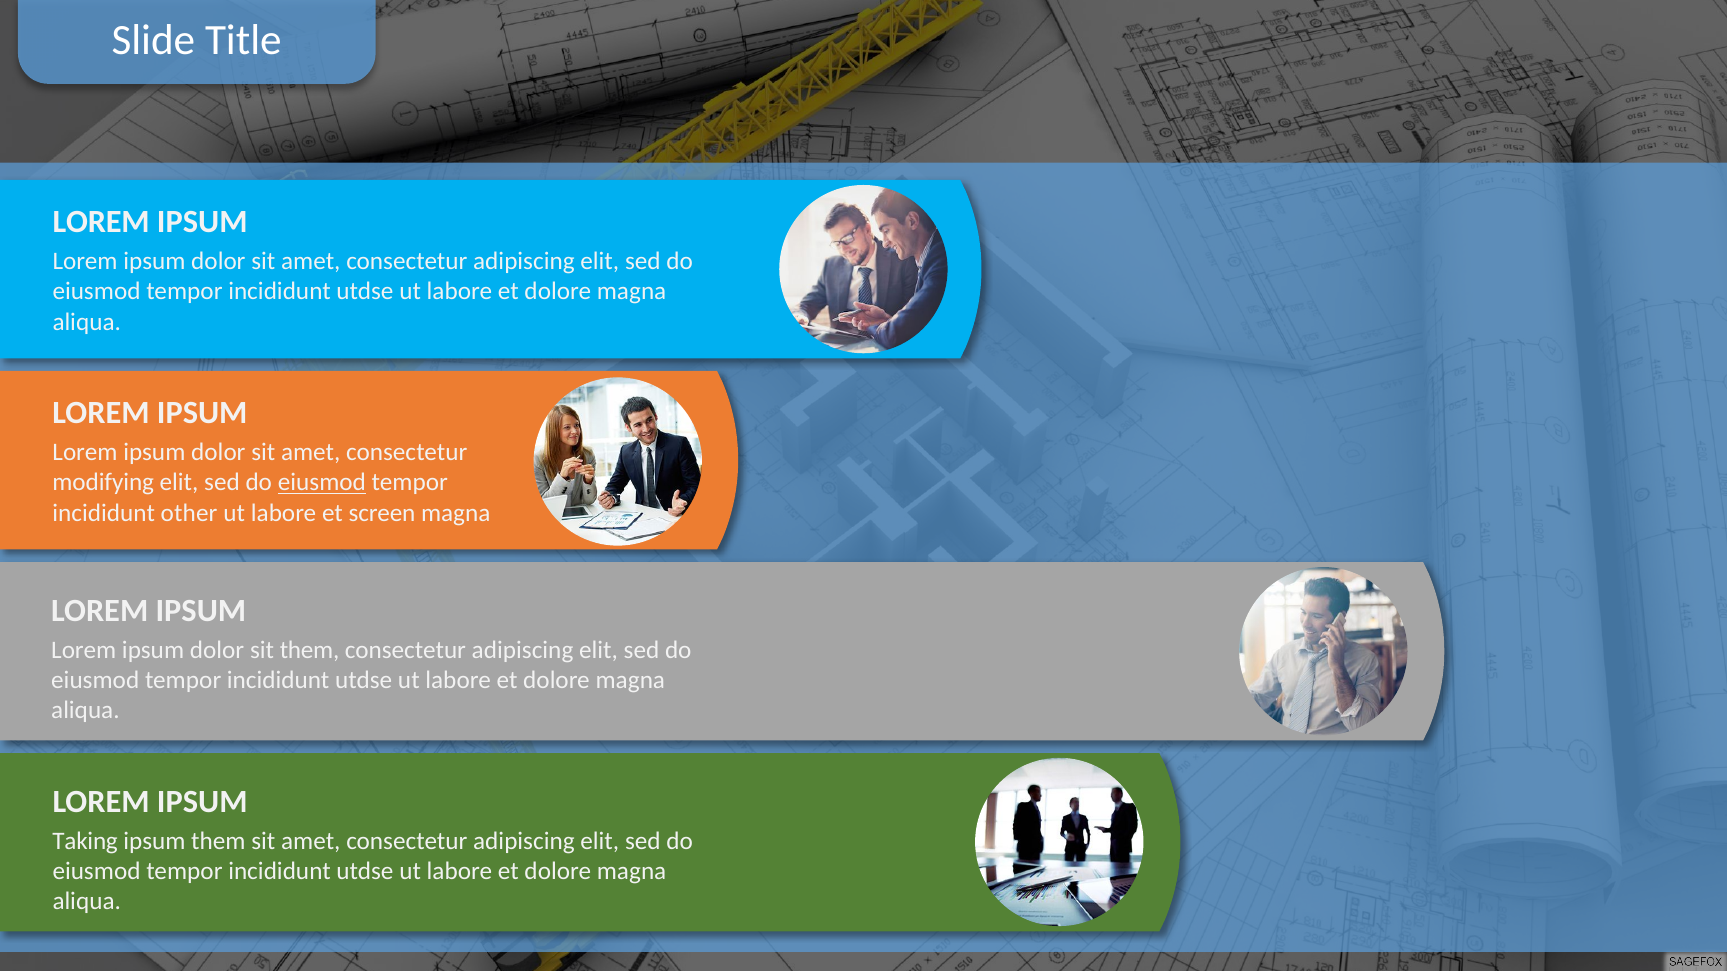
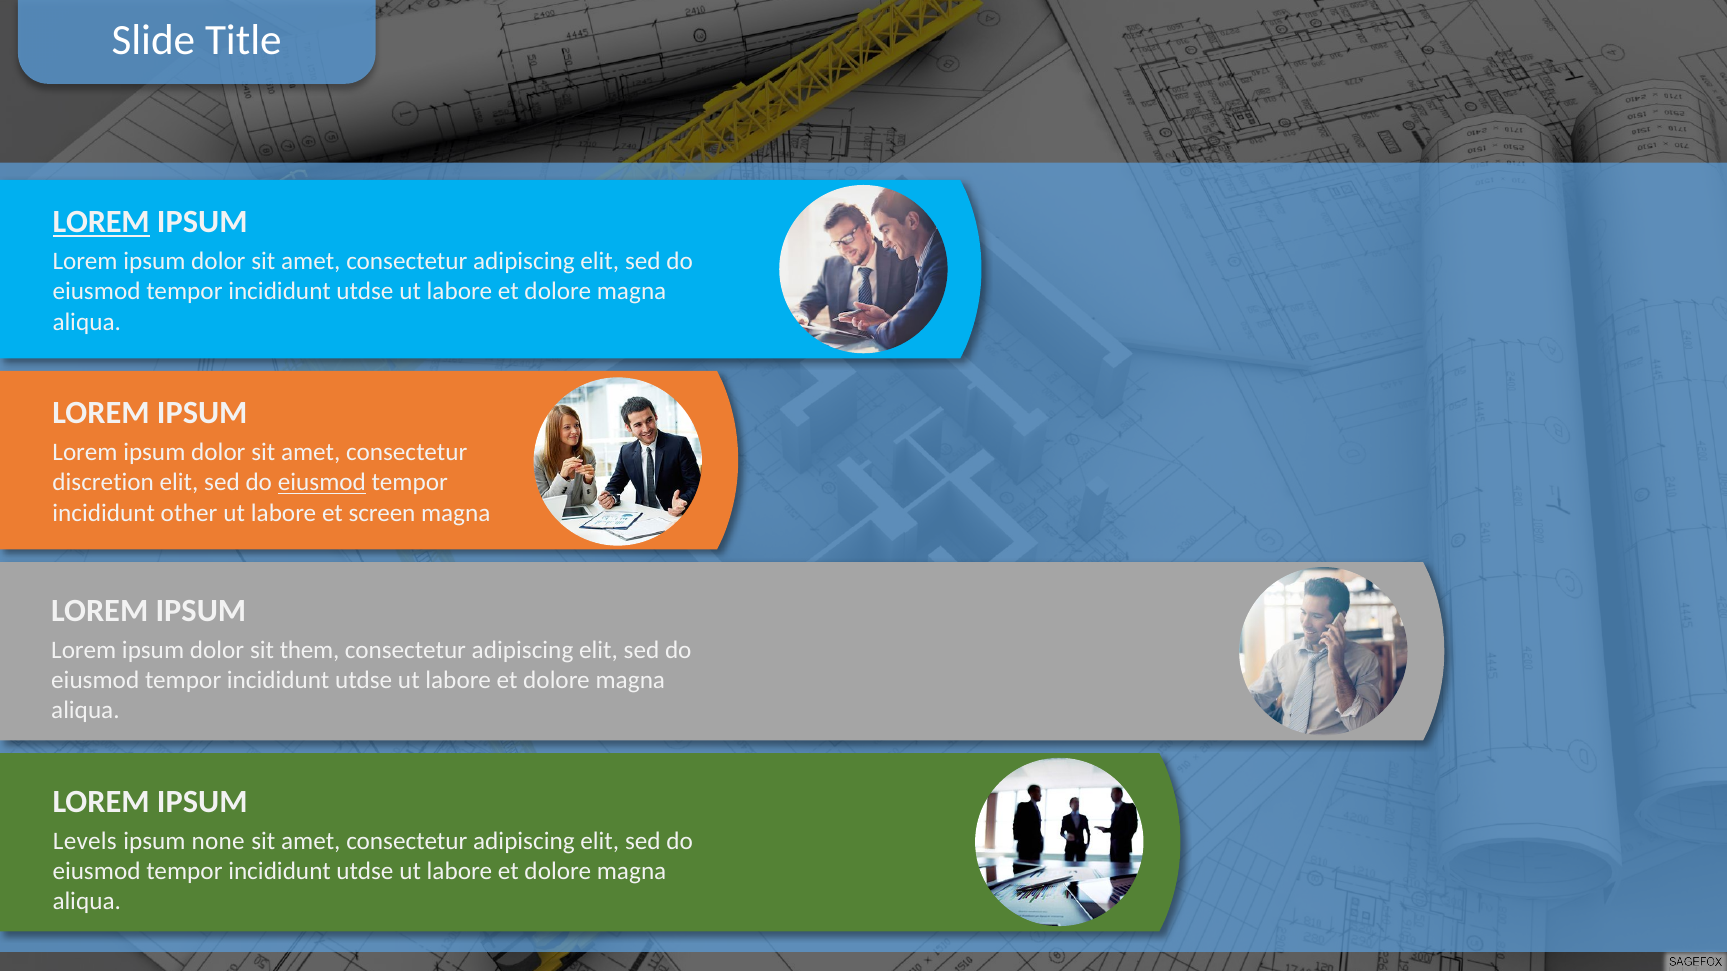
LOREM underline: none -> present (101, 222)
modifying: modifying -> discretion (103, 483)
Taking: Taking -> Levels (85, 841)
ipsum them: them -> none (218, 841)
